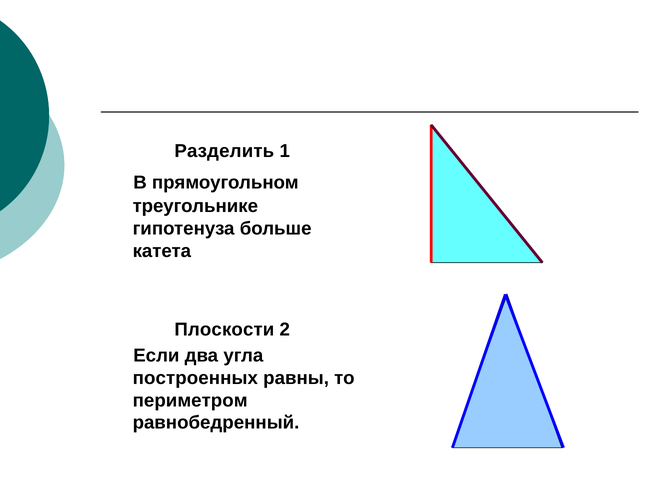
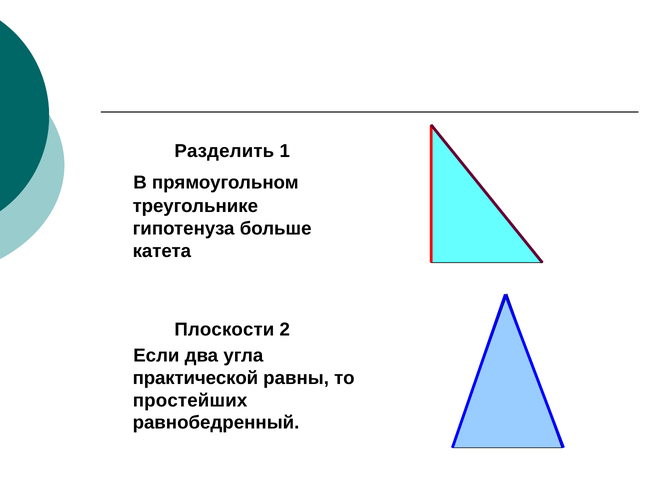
построенных: построенных -> практической (195, 378)
периметром: периметром -> простейших (190, 400)
